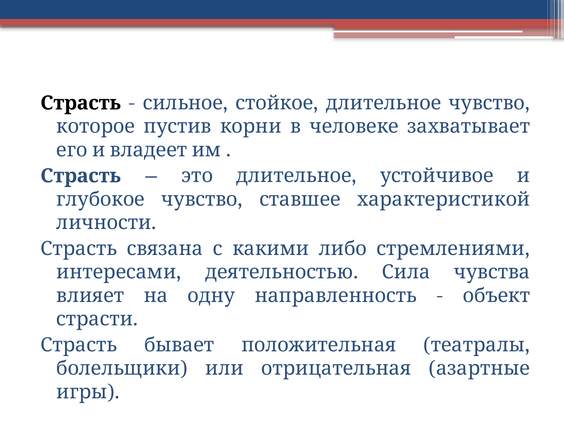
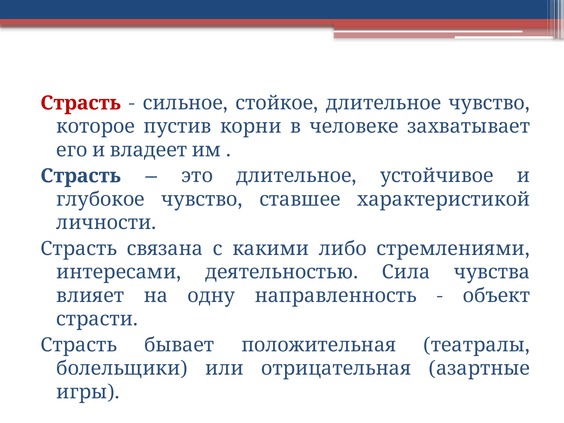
Страсть colour: black -> red (81, 103)
